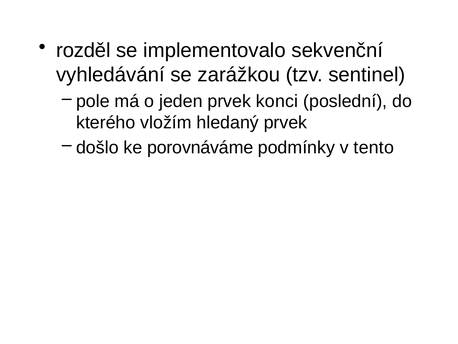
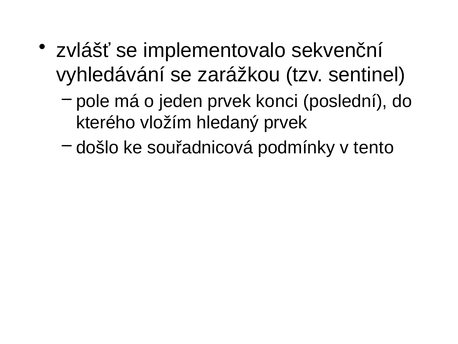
rozděl: rozděl -> zvlášť (83, 50)
porovnáváme: porovnáváme -> souřadnicová (200, 147)
